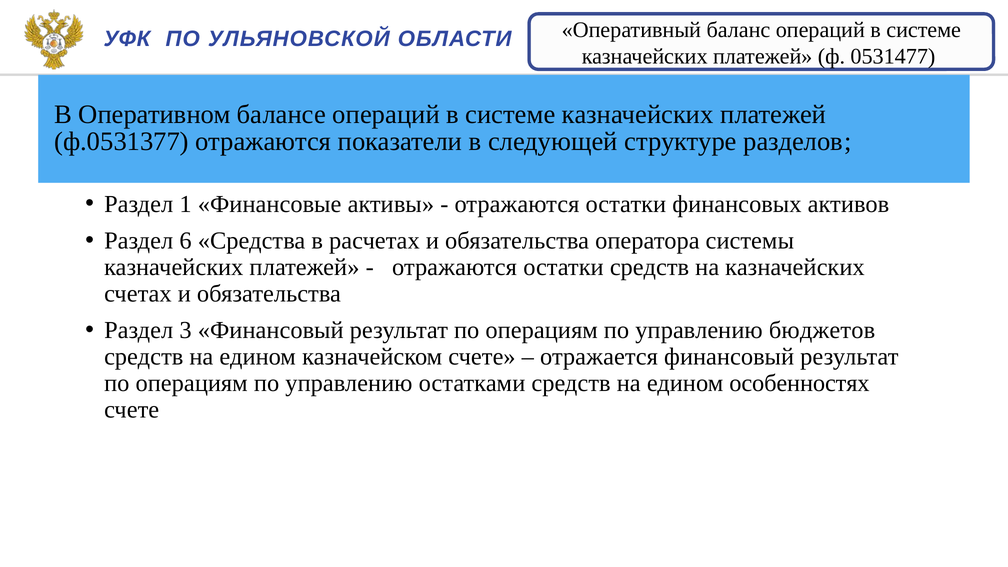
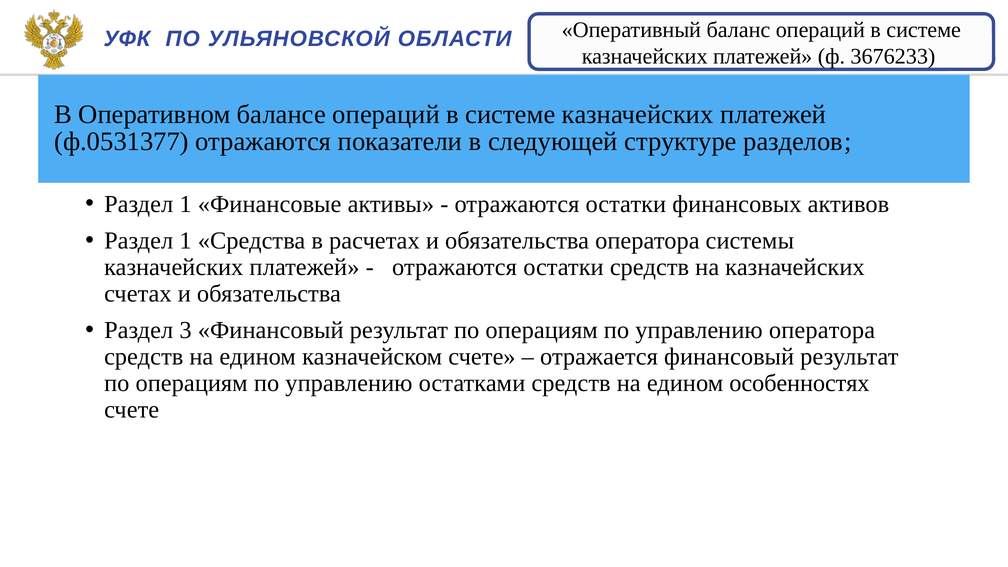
0531477: 0531477 -> 3676233 (893, 57)
6: 6 -> 1 (186, 241)
управлению бюджетов: бюджетов -> оператора (822, 331)
